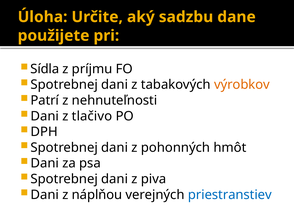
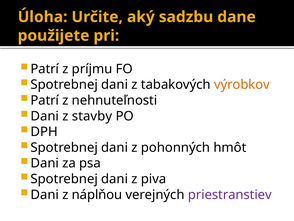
Sídla: Sídla -> Patrí (45, 69)
tlačivo: tlačivo -> stavby (92, 116)
priestranstiev colour: blue -> purple (230, 194)
